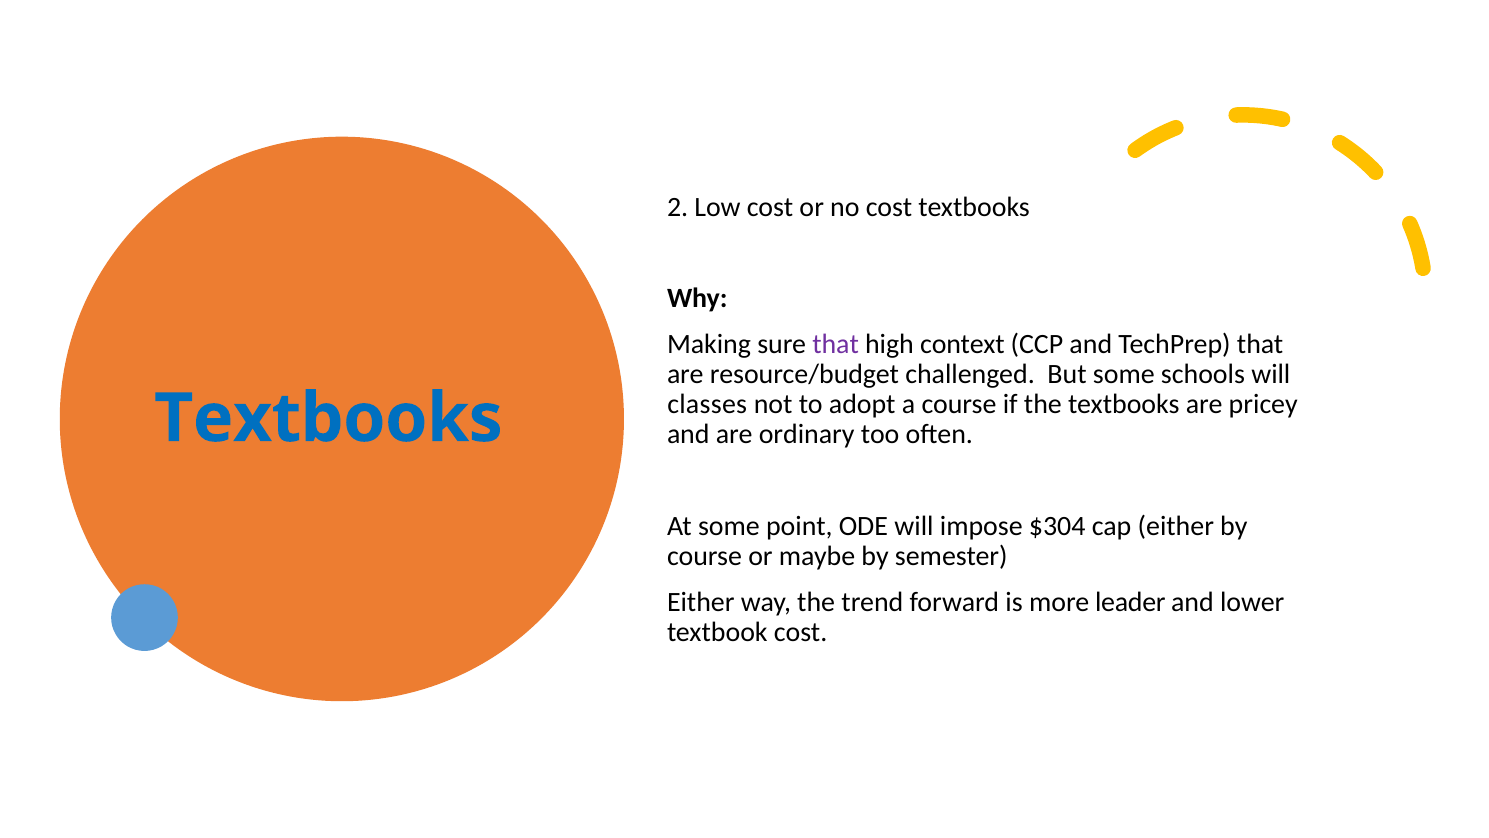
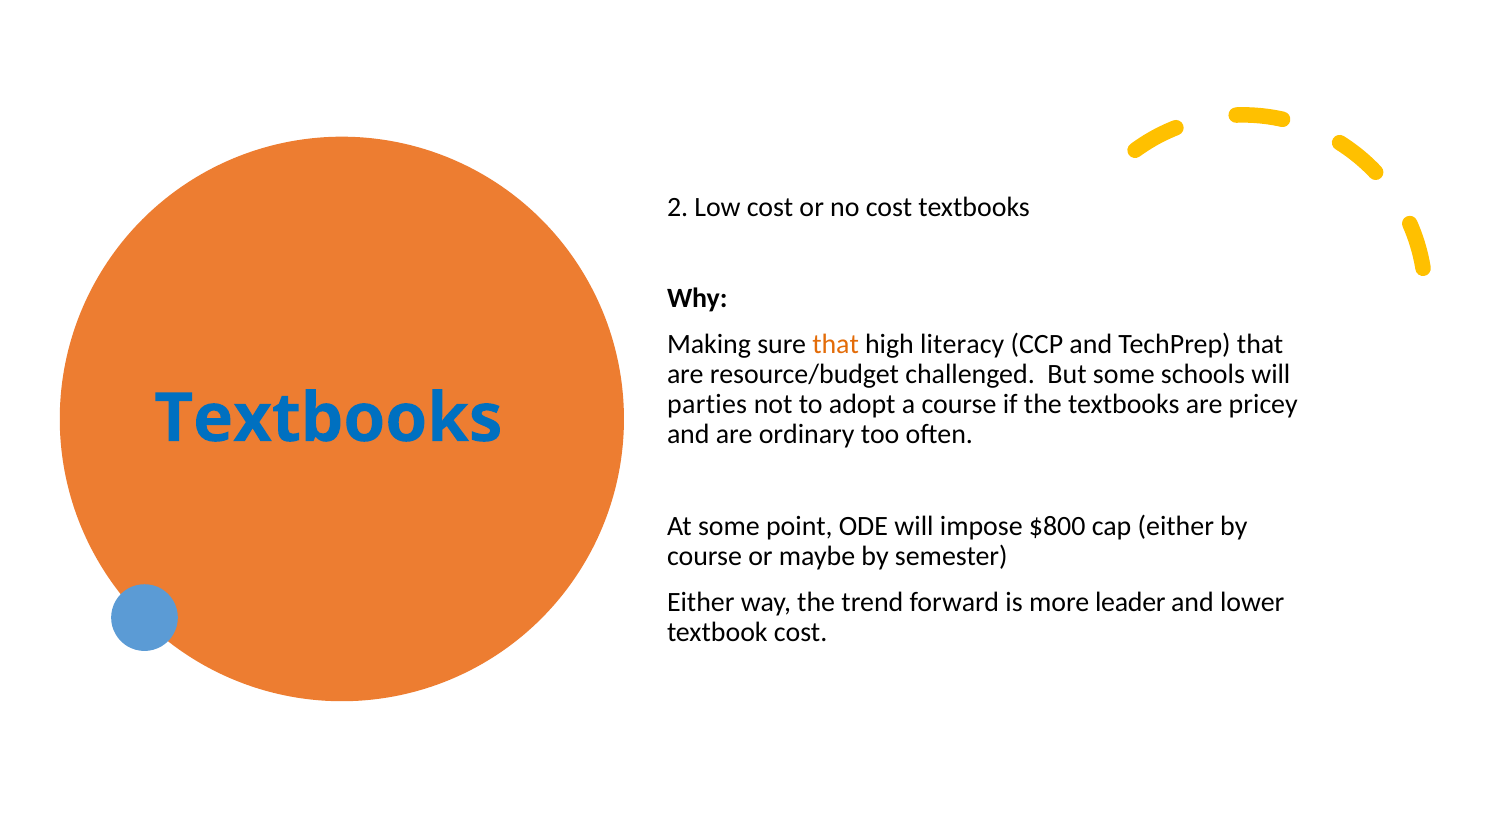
that colour: purple -> orange (836, 344)
context: context -> literacy (962, 344)
classes: classes -> parties (707, 404)
$304: $304 -> $800 (1057, 526)
